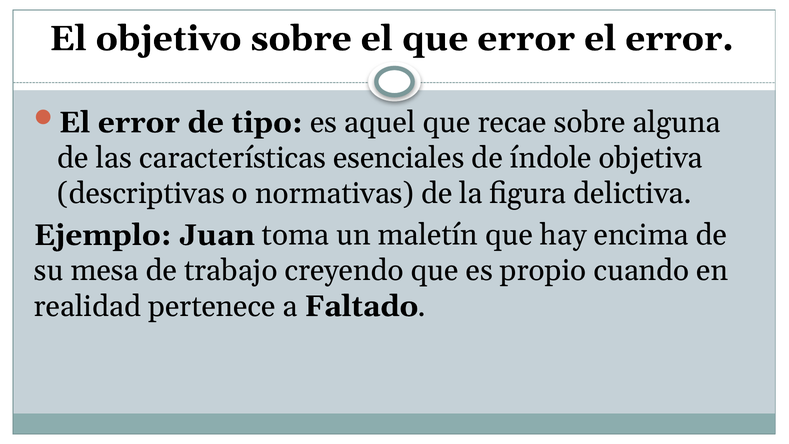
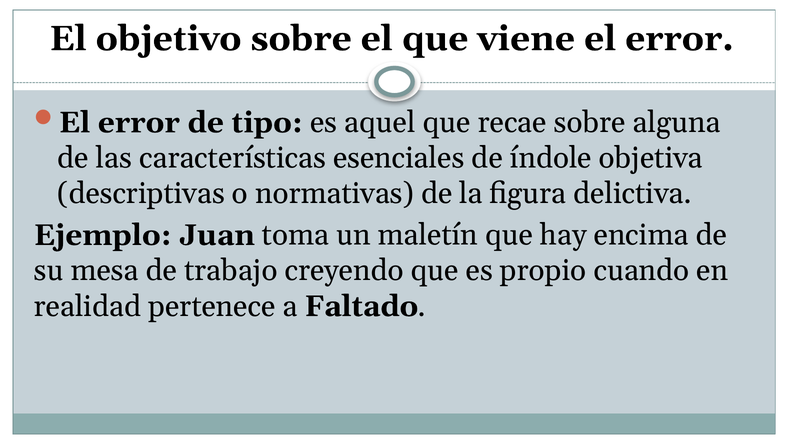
que error: error -> viene (526, 39)
